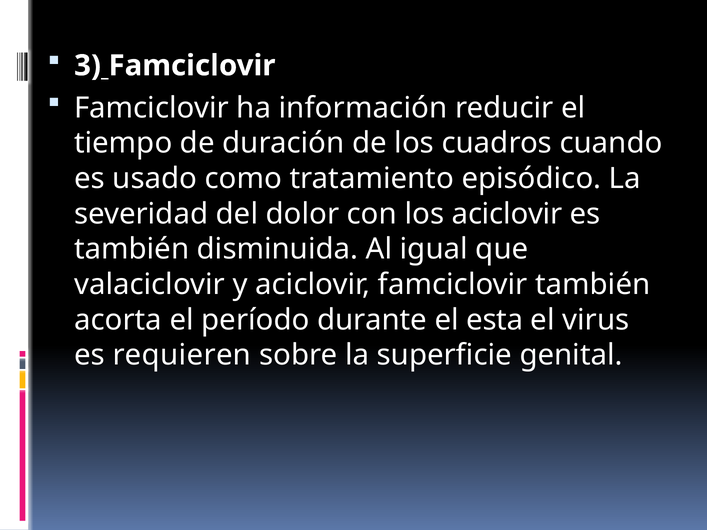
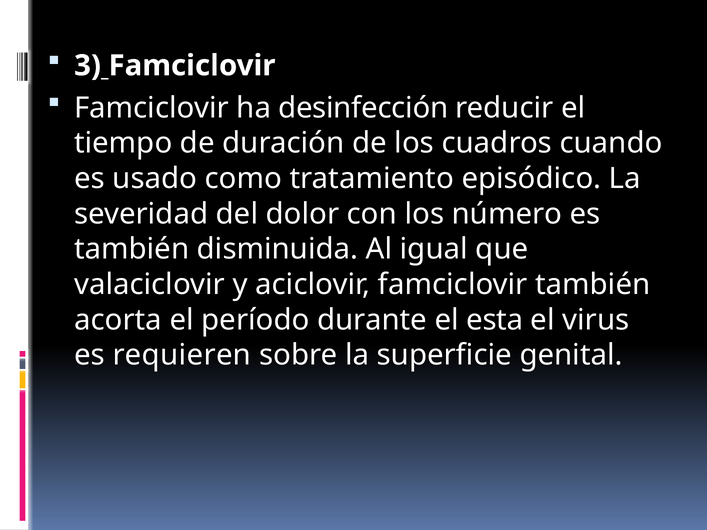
información: información -> desinfección (363, 108)
los aciclovir: aciclovir -> número (507, 214)
